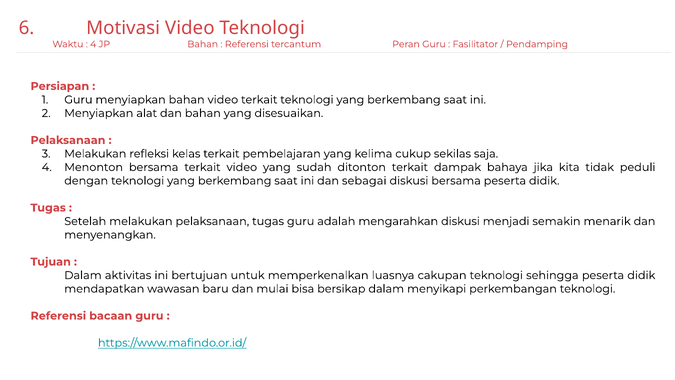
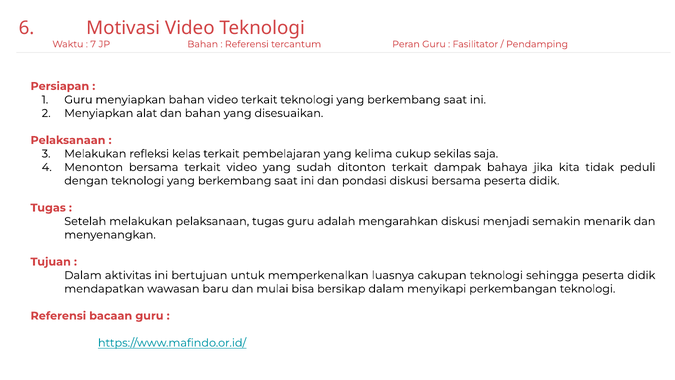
4: 4 -> 7 (93, 44)
sebagai: sebagai -> pondasi (364, 181)
